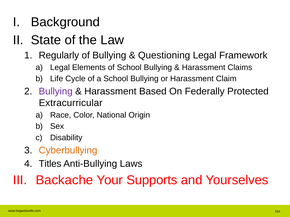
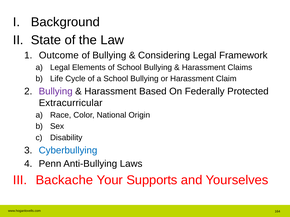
Regularly: Regularly -> Outcome (59, 55)
Questioning: Questioning -> Considering (164, 55)
Cyberbullying colour: orange -> blue (68, 151)
Titles: Titles -> Penn (50, 164)
